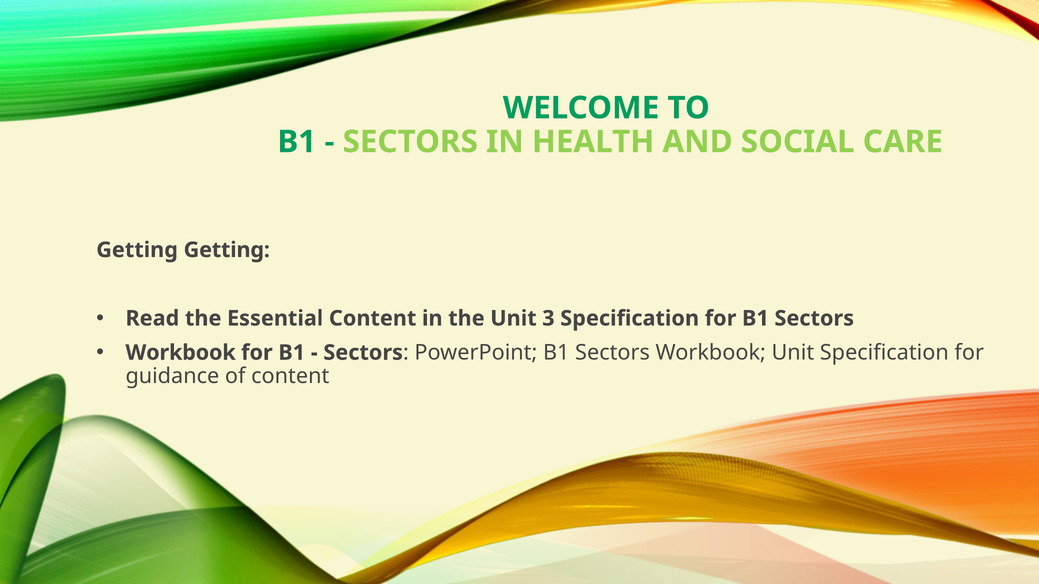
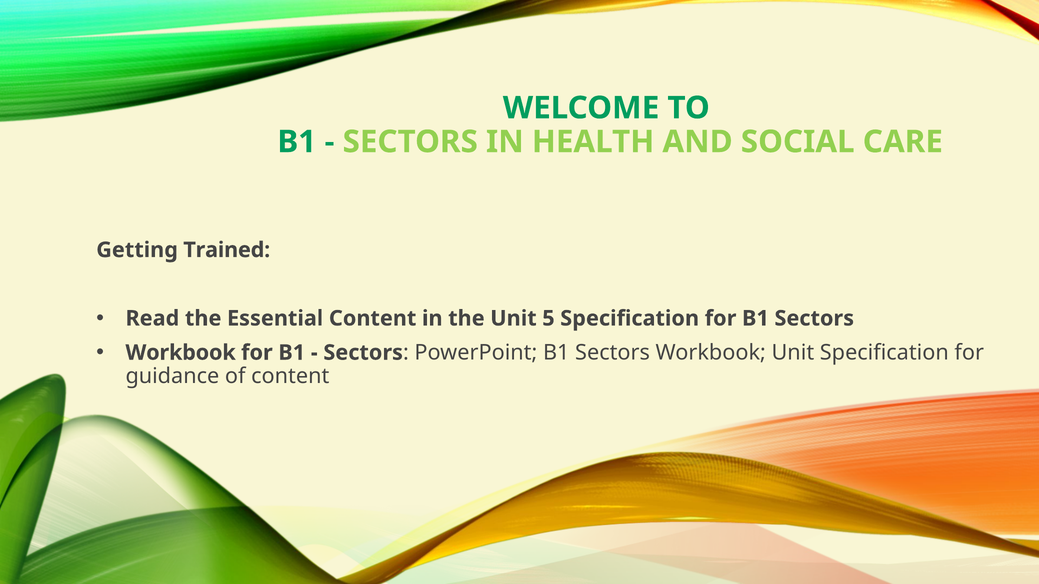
Getting Getting: Getting -> Trained (227, 250)
3: 3 -> 5 (548, 319)
